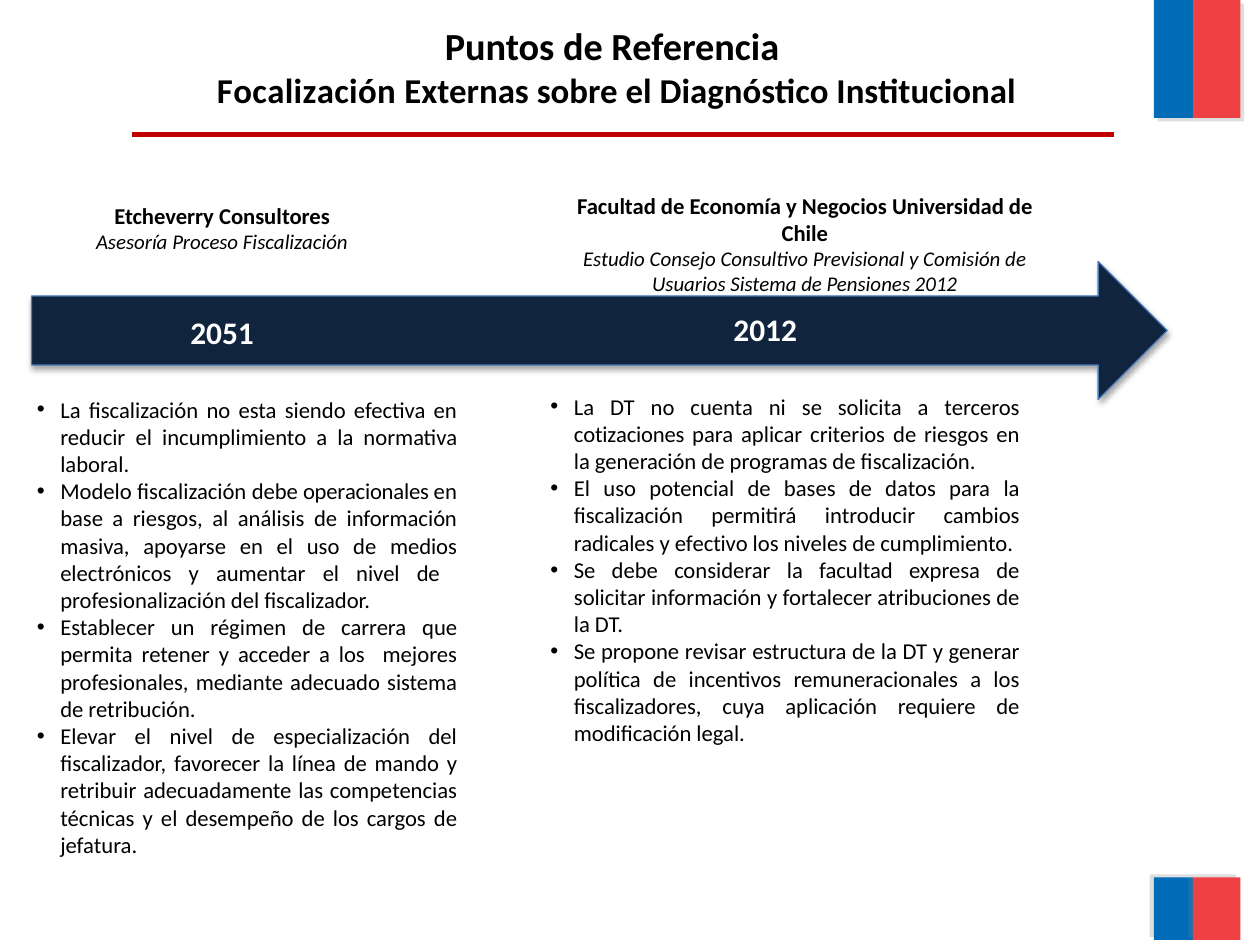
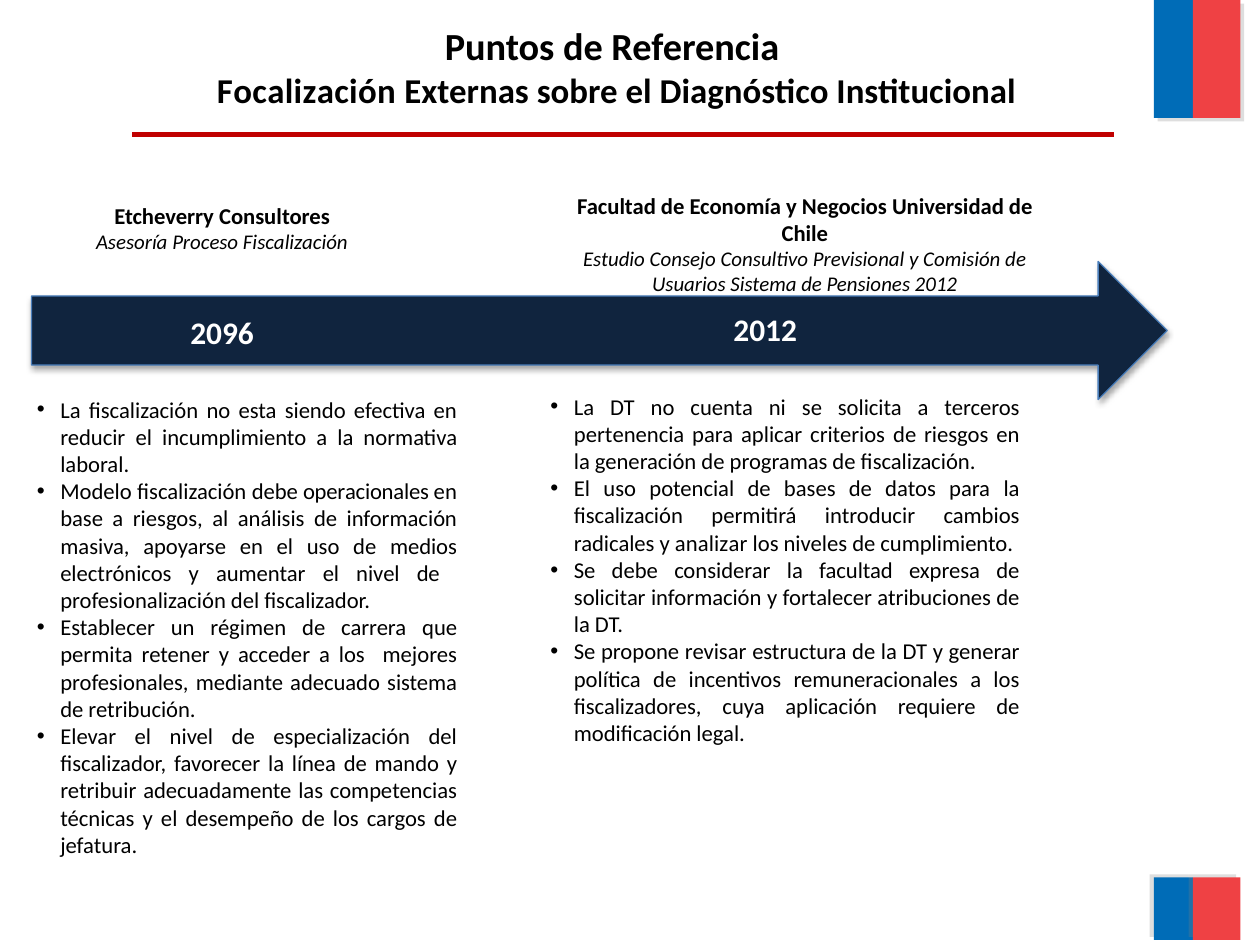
2051: 2051 -> 2096 (222, 334)
cotizaciones: cotizaciones -> pertenencia (629, 435)
efectivo: efectivo -> analizar (711, 544)
